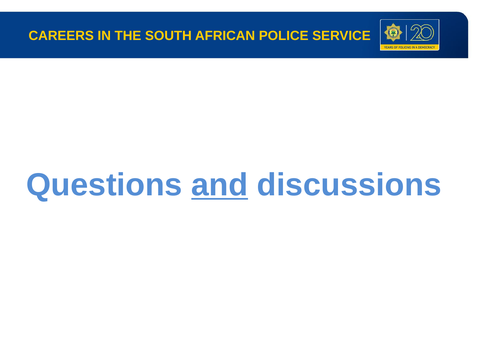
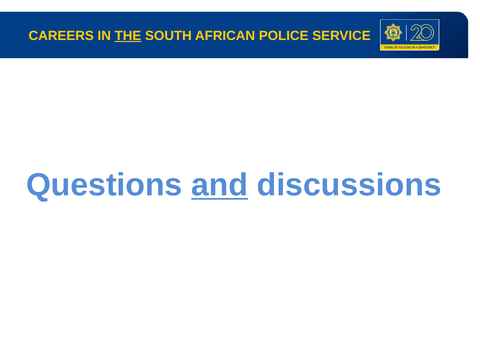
THE underline: none -> present (128, 36)
